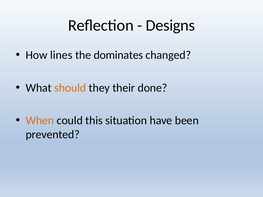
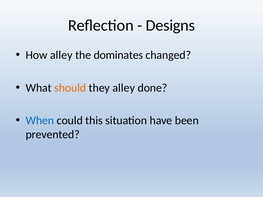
How lines: lines -> alley (61, 55)
they their: their -> alley (124, 88)
When colour: orange -> blue (40, 121)
